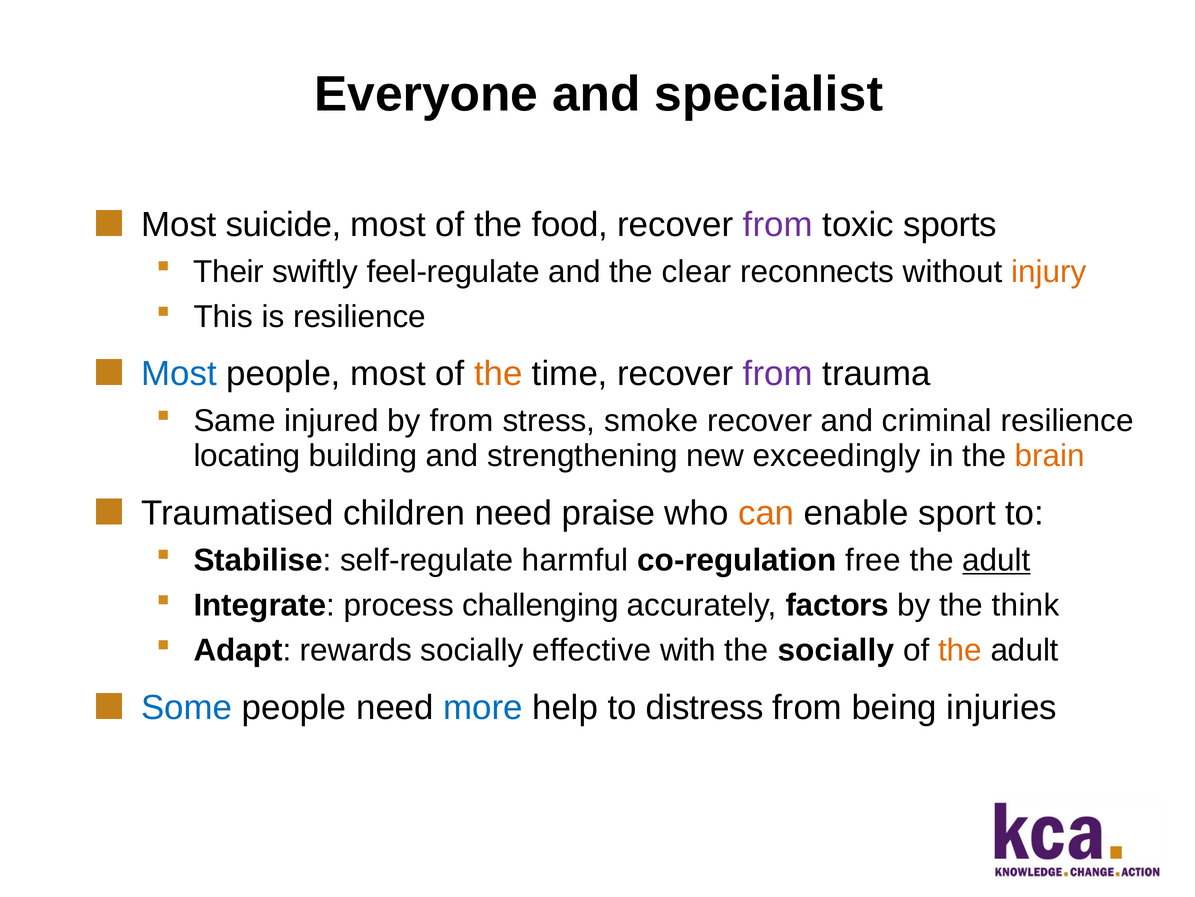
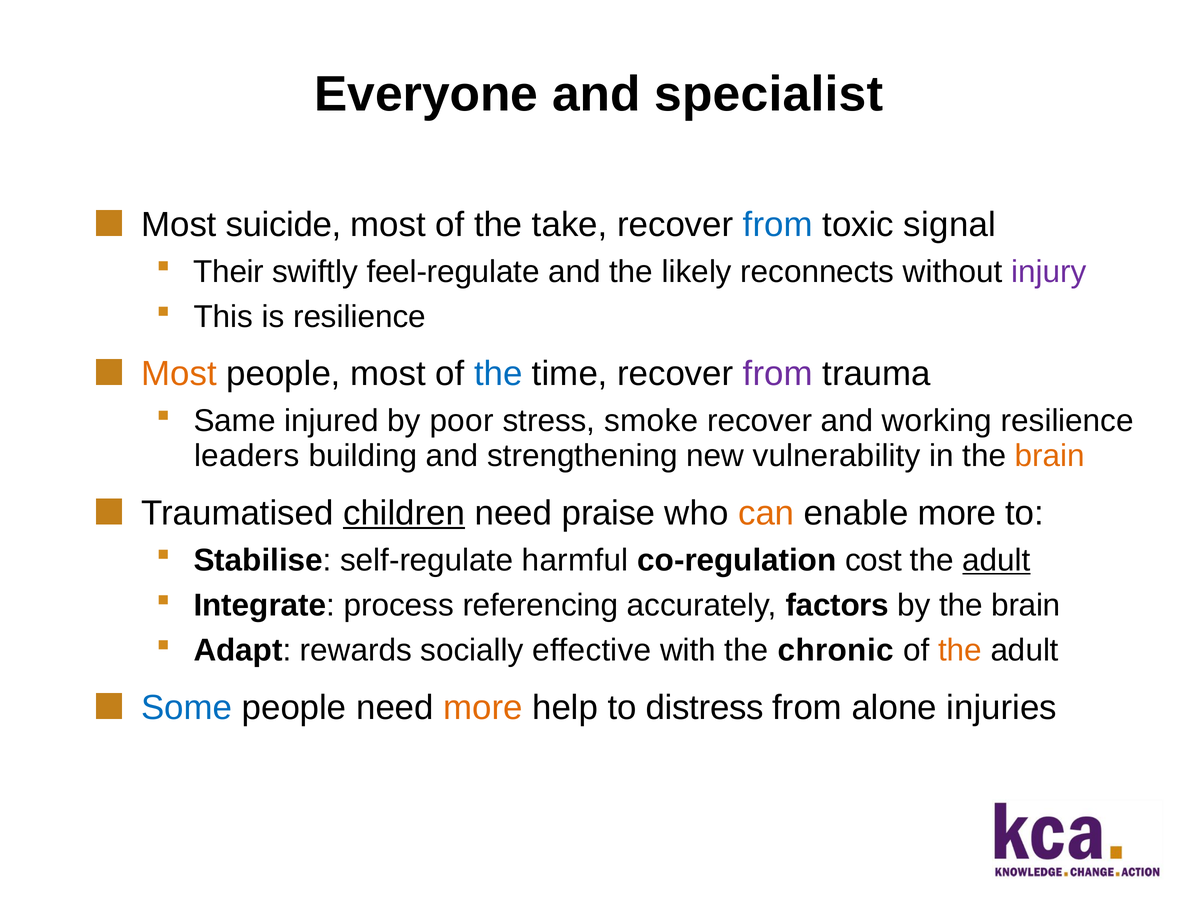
food: food -> take (570, 224)
from colour: purple -> blue (778, 224)
sports: sports -> signal (950, 224)
clear: clear -> likely (697, 271)
injury colour: orange -> purple (1049, 271)
Most colour: blue -> orange (179, 373)
the colour: orange -> blue (498, 373)
by from: from -> poor (462, 421)
criminal: criminal -> working (937, 421)
locating: locating -> leaders (247, 456)
exceedingly: exceedingly -> vulnerability (837, 456)
children underline: none -> present (404, 513)
enable sport: sport -> more (957, 513)
free: free -> cost (873, 560)
challenging: challenging -> referencing (540, 605)
by the think: think -> brain (1026, 605)
the socially: socially -> chronic (836, 650)
more colour: blue -> orange (483, 707)
being: being -> alone (894, 707)
